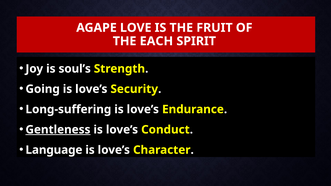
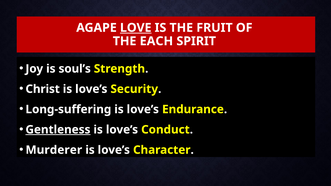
LOVE underline: none -> present (136, 28)
Going: Going -> Christ (43, 89)
Language: Language -> Murderer (54, 150)
